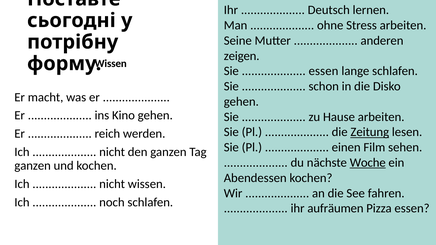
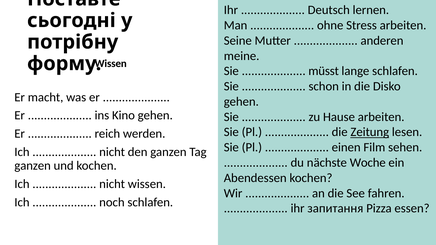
zeigen: zeigen -> meine (242, 56)
essen: essen -> müsst (324, 71)
Woche underline: present -> none (368, 163)
aufräumen: aufräumen -> запитання (335, 209)
